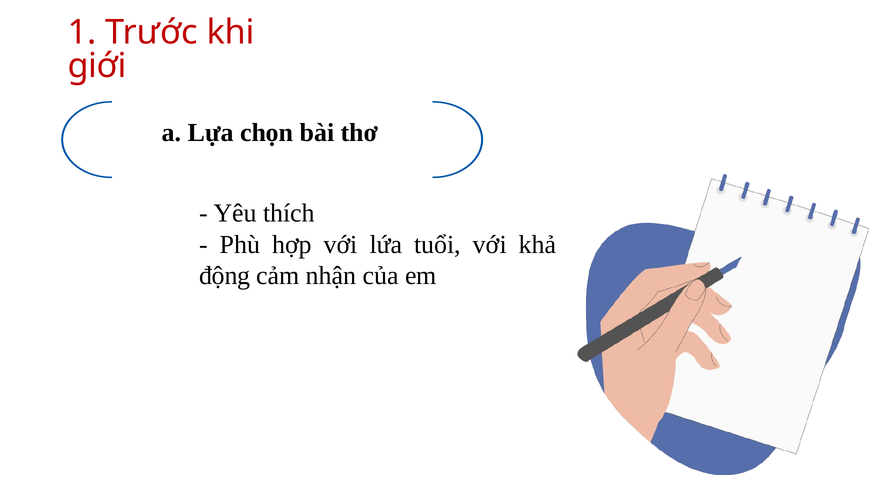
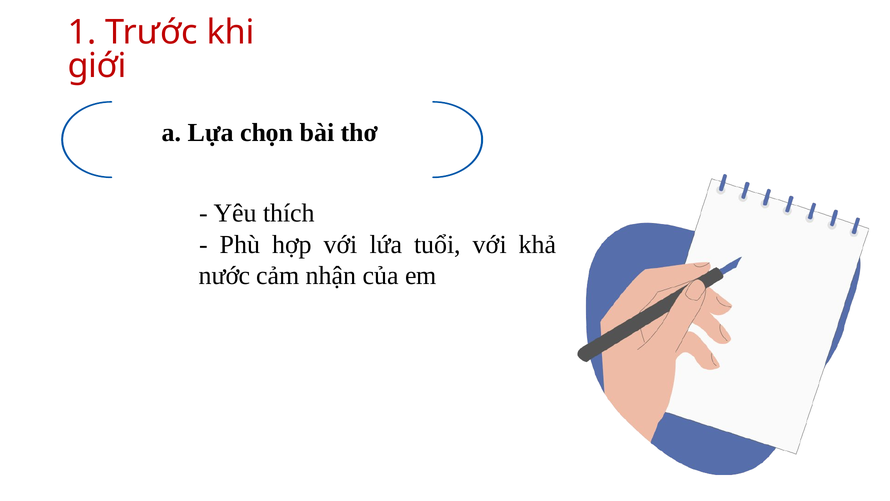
động: động -> nước (225, 275)
